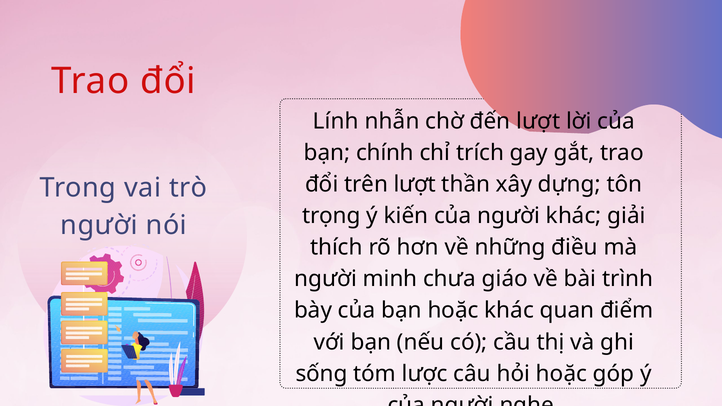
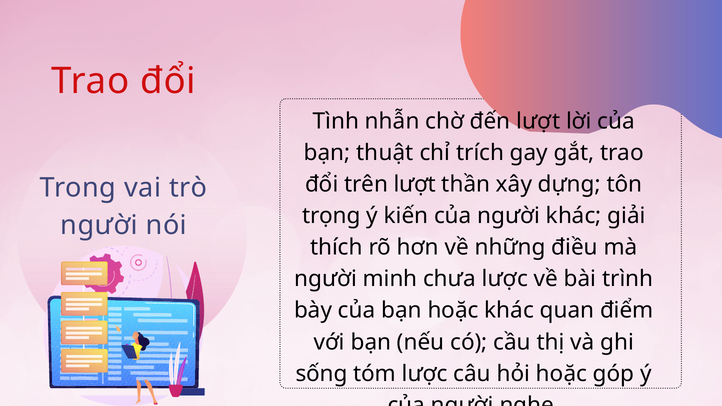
Lính: Lính -> Tình (336, 121)
chính: chính -> thuật (385, 153)
chưa giáo: giáo -> lược (505, 279)
